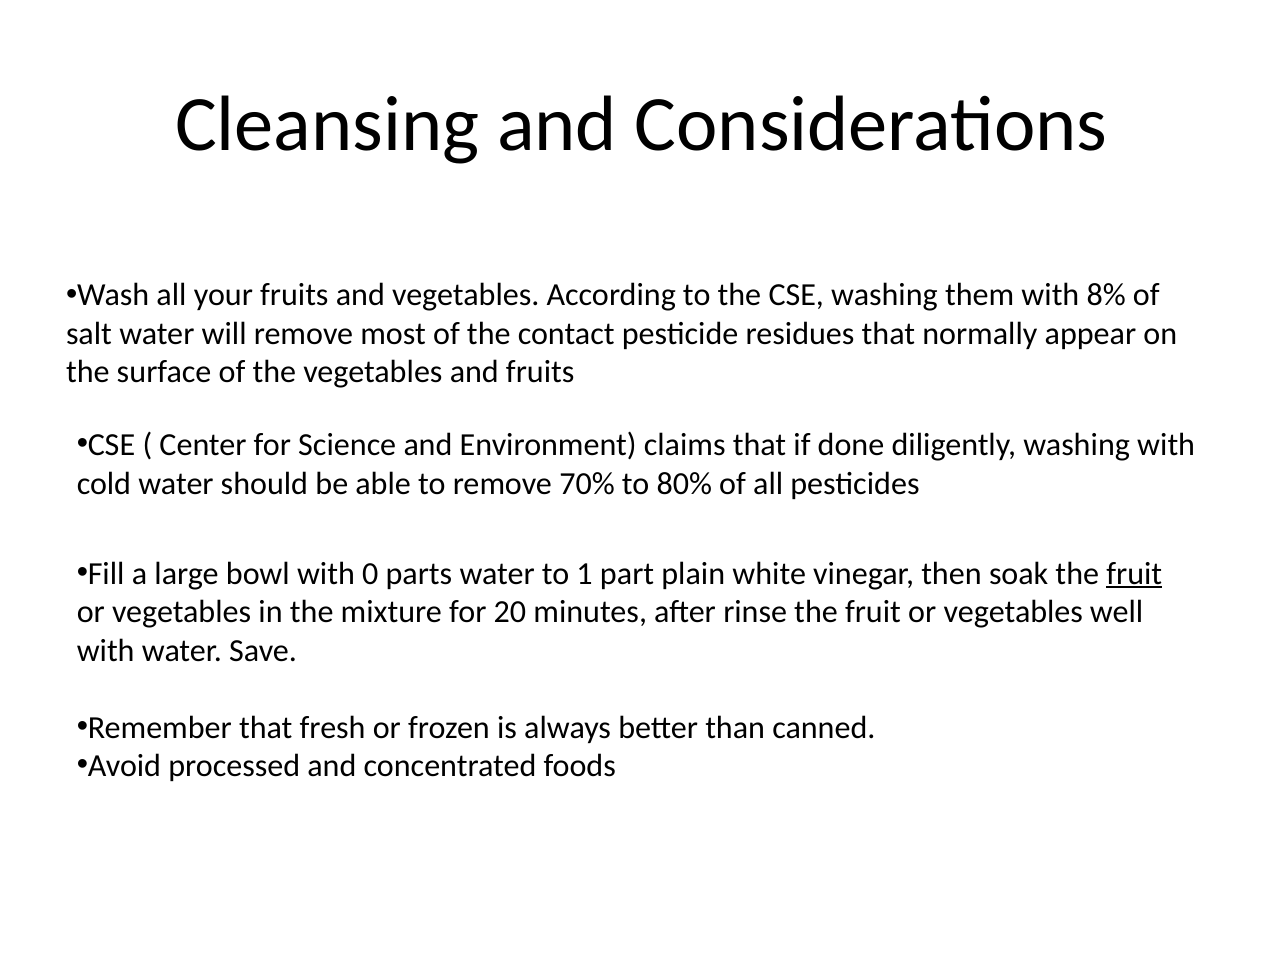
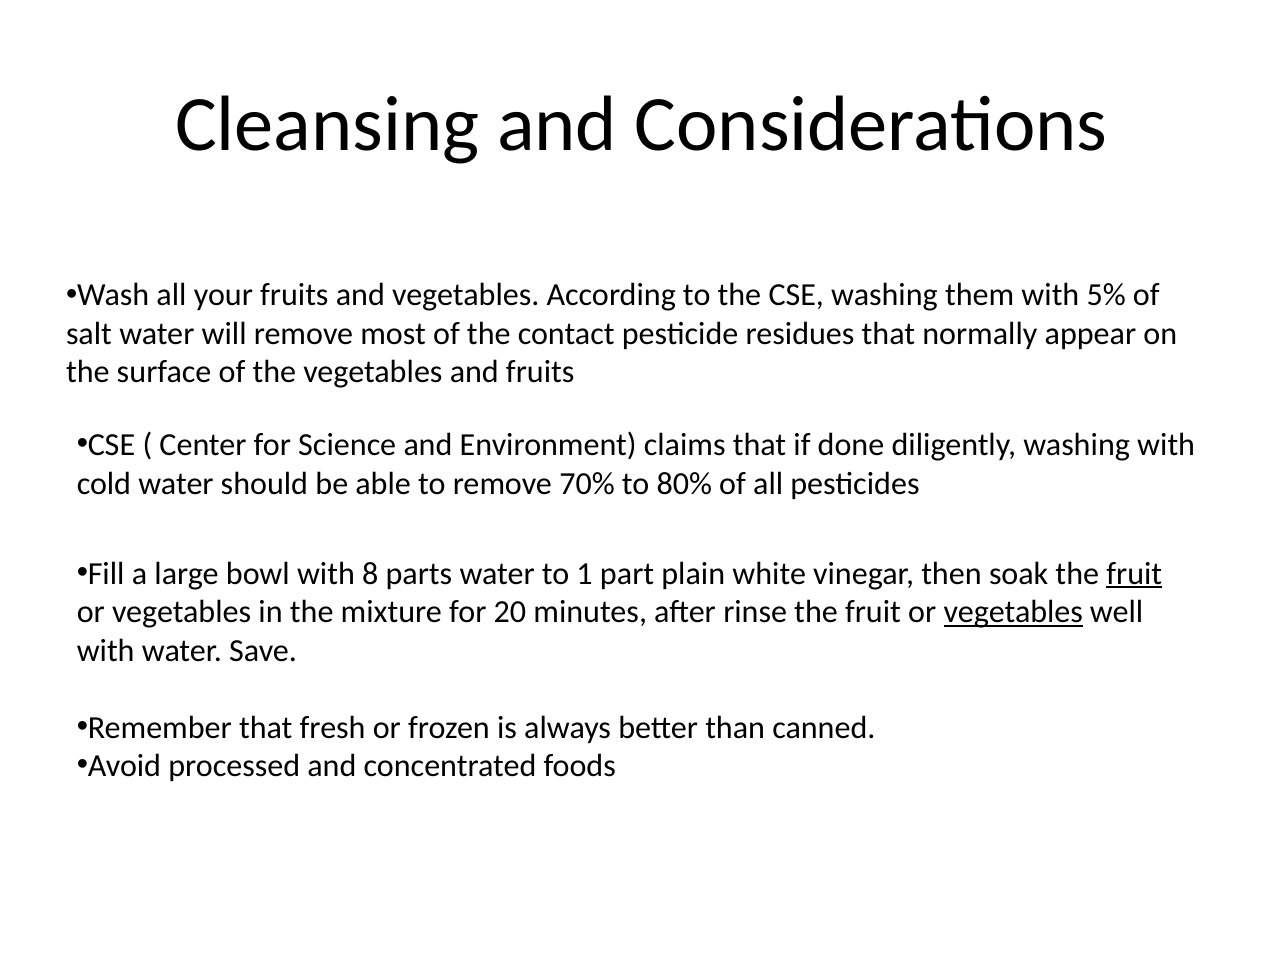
8%: 8% -> 5% (1106, 295)
0: 0 -> 8 (370, 573)
vegetables underline: none -> present (1013, 612)
